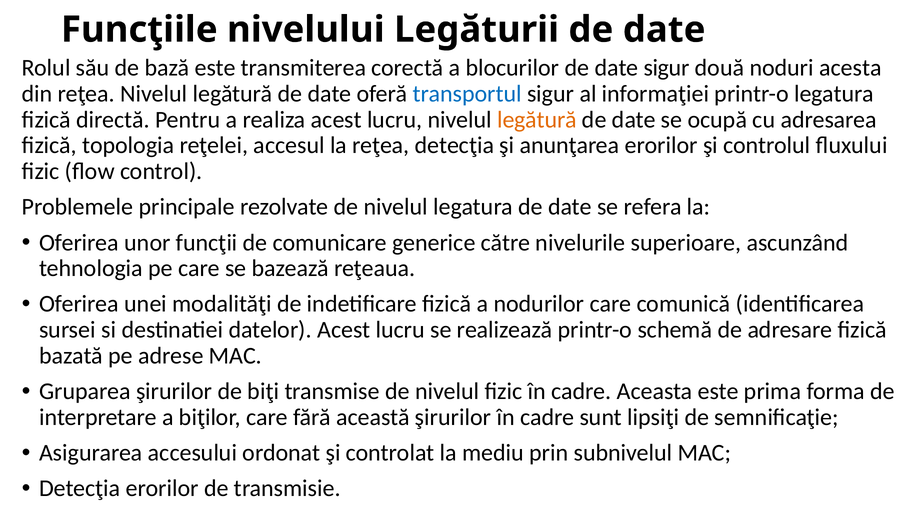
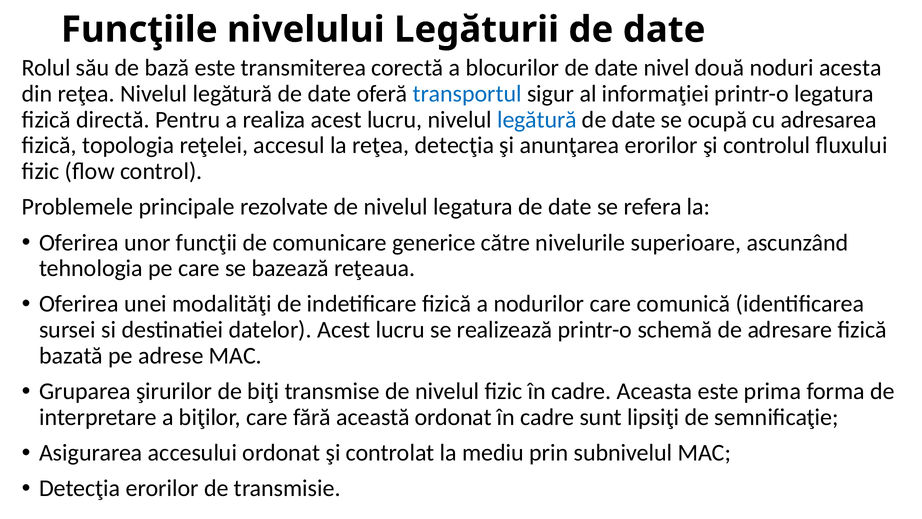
date sigur: sigur -> nivel (667, 68)
legătură colour: orange -> blue (537, 120)
această şirurilor: şirurilor -> ordonat (453, 417)
